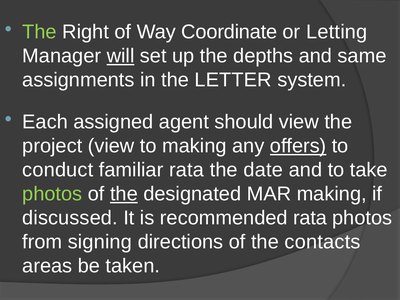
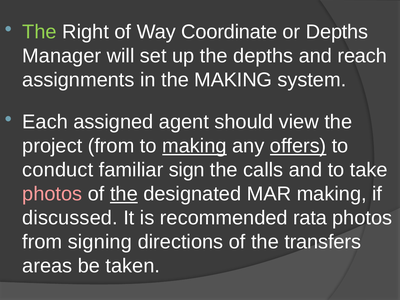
or Letting: Letting -> Depths (337, 32)
will underline: present -> none (121, 56)
same: same -> reach (362, 56)
the LETTER: LETTER -> MAKING (233, 80)
project view: view -> from (111, 146)
making underline: none -> present (194, 146)
familiar rata: rata -> sign (187, 170)
date: date -> calls (263, 170)
photos colour: light green -> pink (52, 194)
contacts: contacts -> transfers (323, 242)
